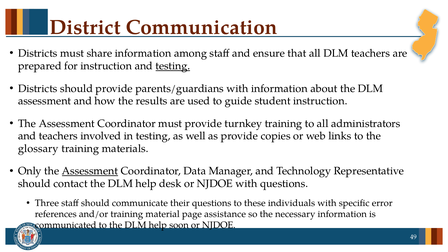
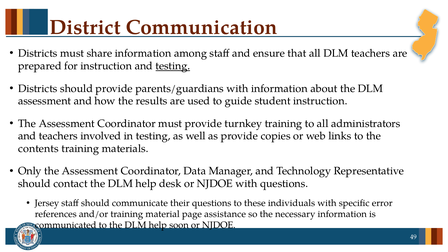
glossary: glossary -> contents (38, 149)
Assessment underline: present -> none (90, 171)
Three: Three -> Jersey (47, 203)
